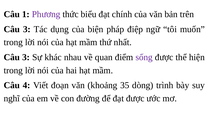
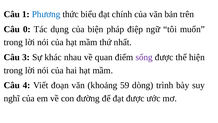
Phương colour: purple -> blue (46, 14)
3: 3 -> 0 (27, 29)
35: 35 -> 59 (125, 85)
